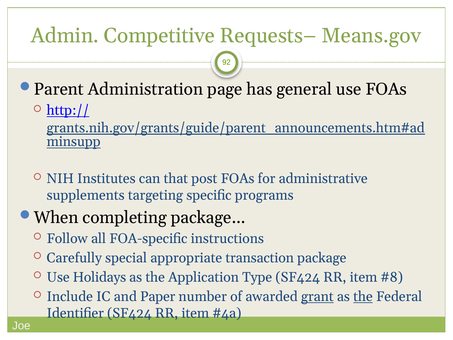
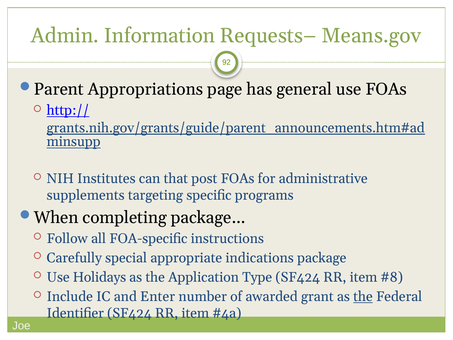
Competitive: Competitive -> Information (159, 36)
Administration: Administration -> Appropriations (146, 89)
transaction: transaction -> indications (260, 258)
Paper: Paper -> Enter (158, 296)
grant underline: present -> none (317, 296)
